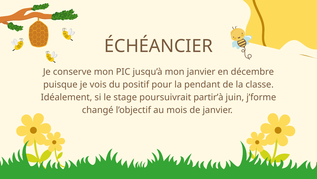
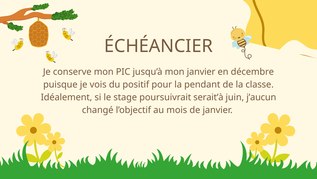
partir’à: partir’à -> serait’à (208, 97)
j’forme: j’forme -> j’aucun (261, 97)
